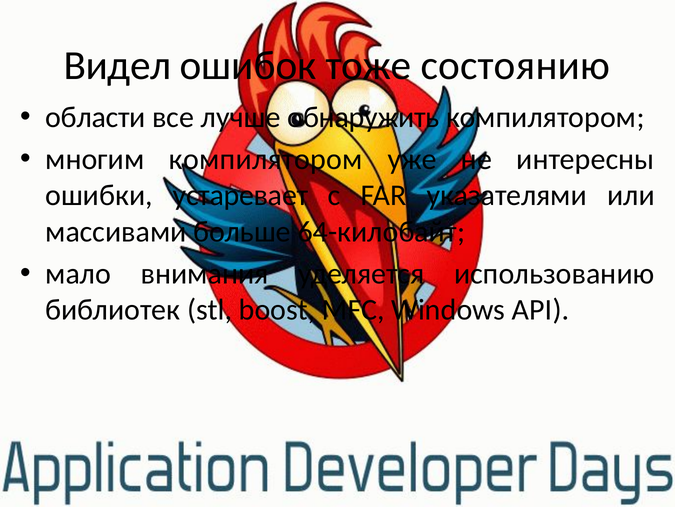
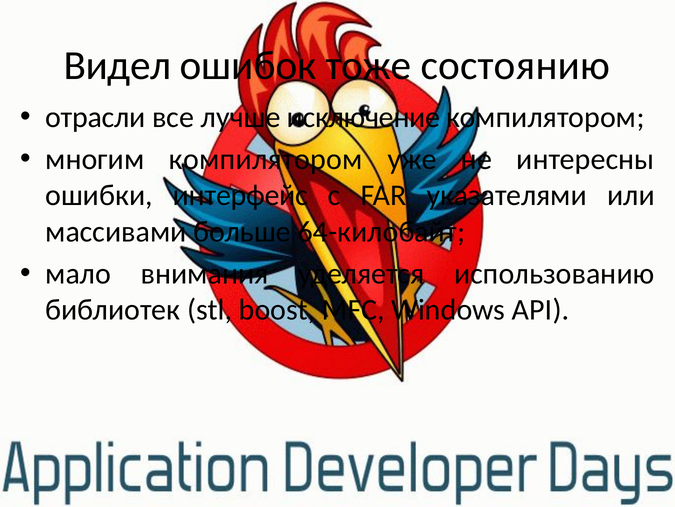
области: области -> отрасли (95, 117)
обнаружить: обнаружить -> исключение (364, 117)
устаревает: устаревает -> интерфейс (241, 195)
